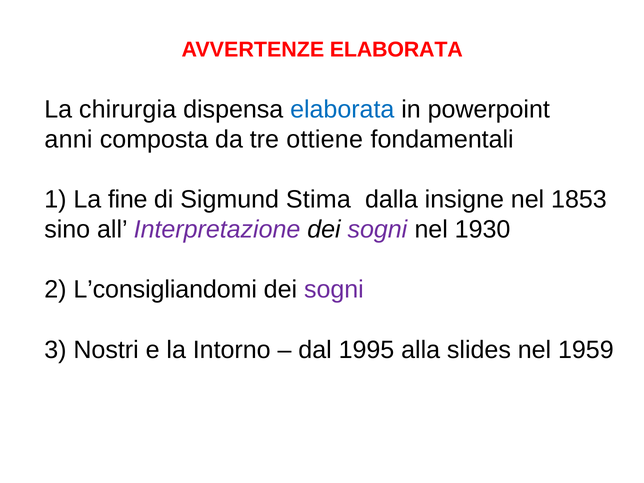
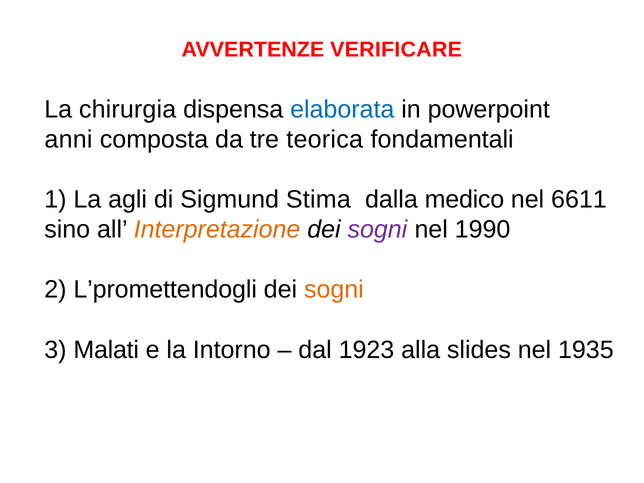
AVVERTENZE ELABORATA: ELABORATA -> VERIFICARE (396, 50)
ottiene: ottiene -> teorica (325, 139)
fine: fine -> agli (128, 199)
insigne: insigne -> medico (464, 199)
1853: 1853 -> 6611 (579, 199)
Interpretazione colour: purple -> orange (217, 230)
1930: 1930 -> 1990 (483, 230)
L’consigliandomi: L’consigliandomi -> L’promettendogli (165, 290)
sogni colour: purple -> orange (334, 290)
Nostri: Nostri -> Malati (106, 350)
1995: 1995 -> 1923 (366, 350)
1959: 1959 -> 1935 (586, 350)
